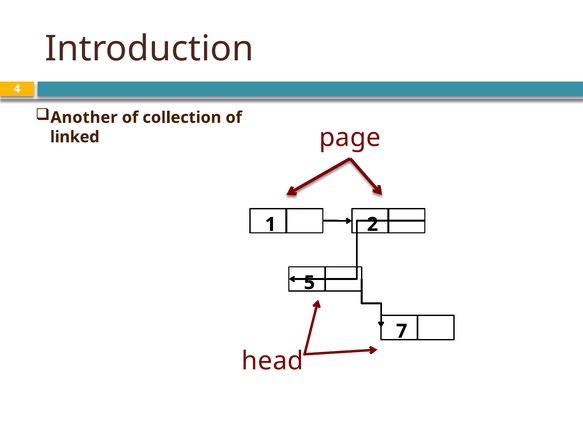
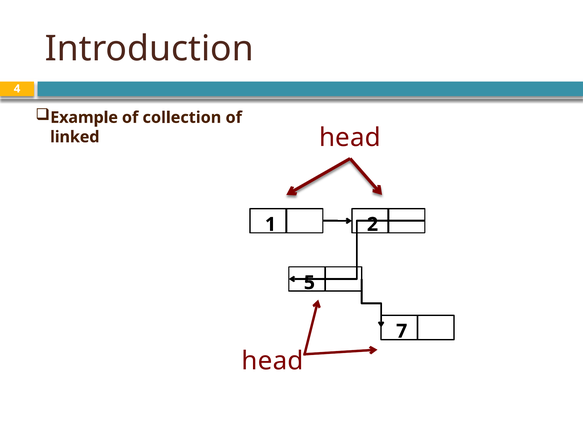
Another: Another -> Example (84, 118)
page: page -> head (350, 138)
